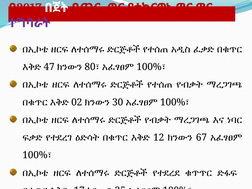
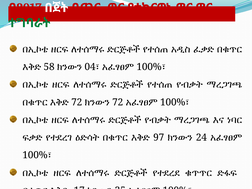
ተግባራት colour: purple -> green (29, 23)
47: 47 -> 58 (49, 67)
80: 80 -> 04 (90, 67)
እቅድ 02: 02 -> 72 (77, 102)
ክንውን 30: 30 -> 72 (118, 102)
12: 12 -> 97 (159, 137)
67: 67 -> 24 (201, 137)
